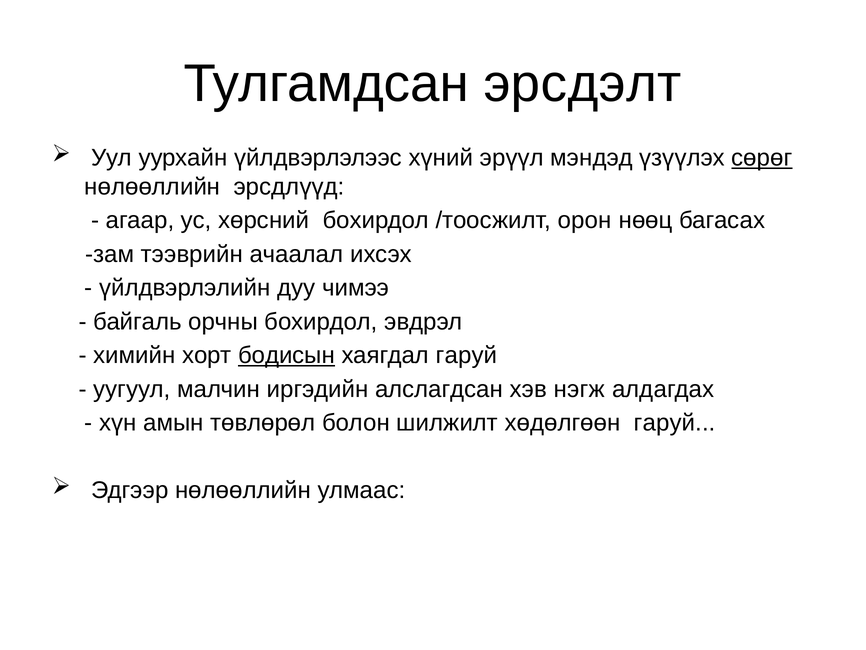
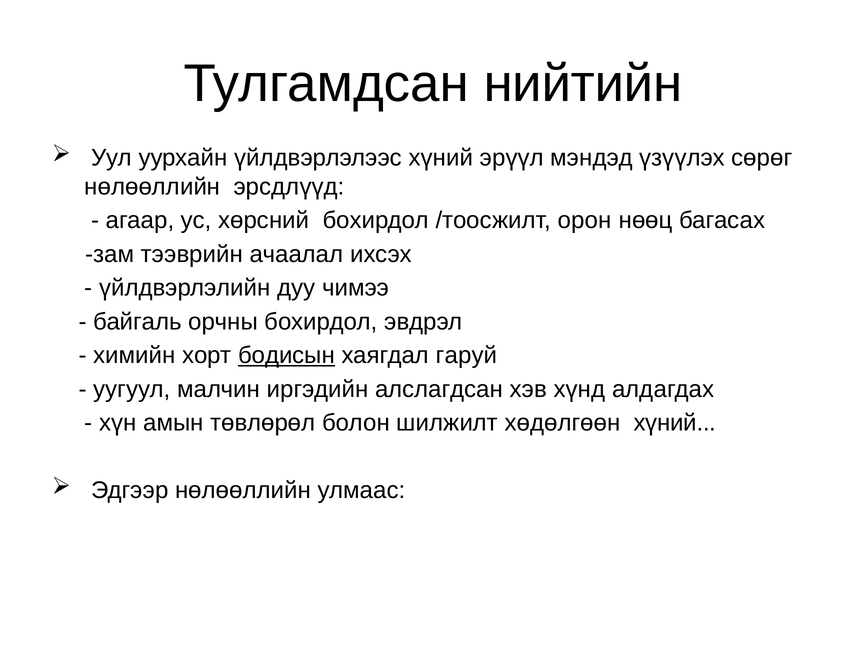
эрсдэлт: эрсдэлт -> нийтийн (583, 84)
сөрөг underline: present -> none (762, 158)
нэгж: нэгж -> хүнд (579, 389)
хөдөлгөөн гаруй: гаруй -> хүний (675, 423)
